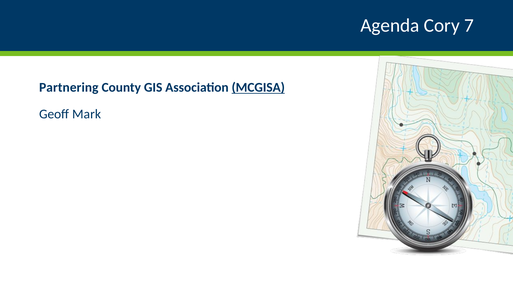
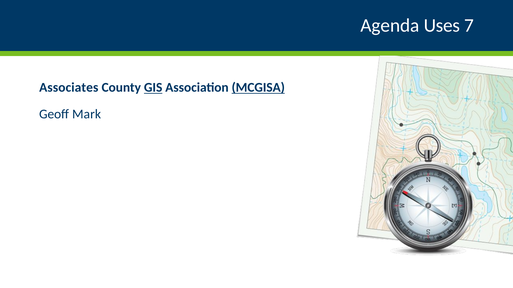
Cory: Cory -> Uses (442, 26)
Partnering: Partnering -> Associates (69, 88)
GIS underline: none -> present (153, 88)
